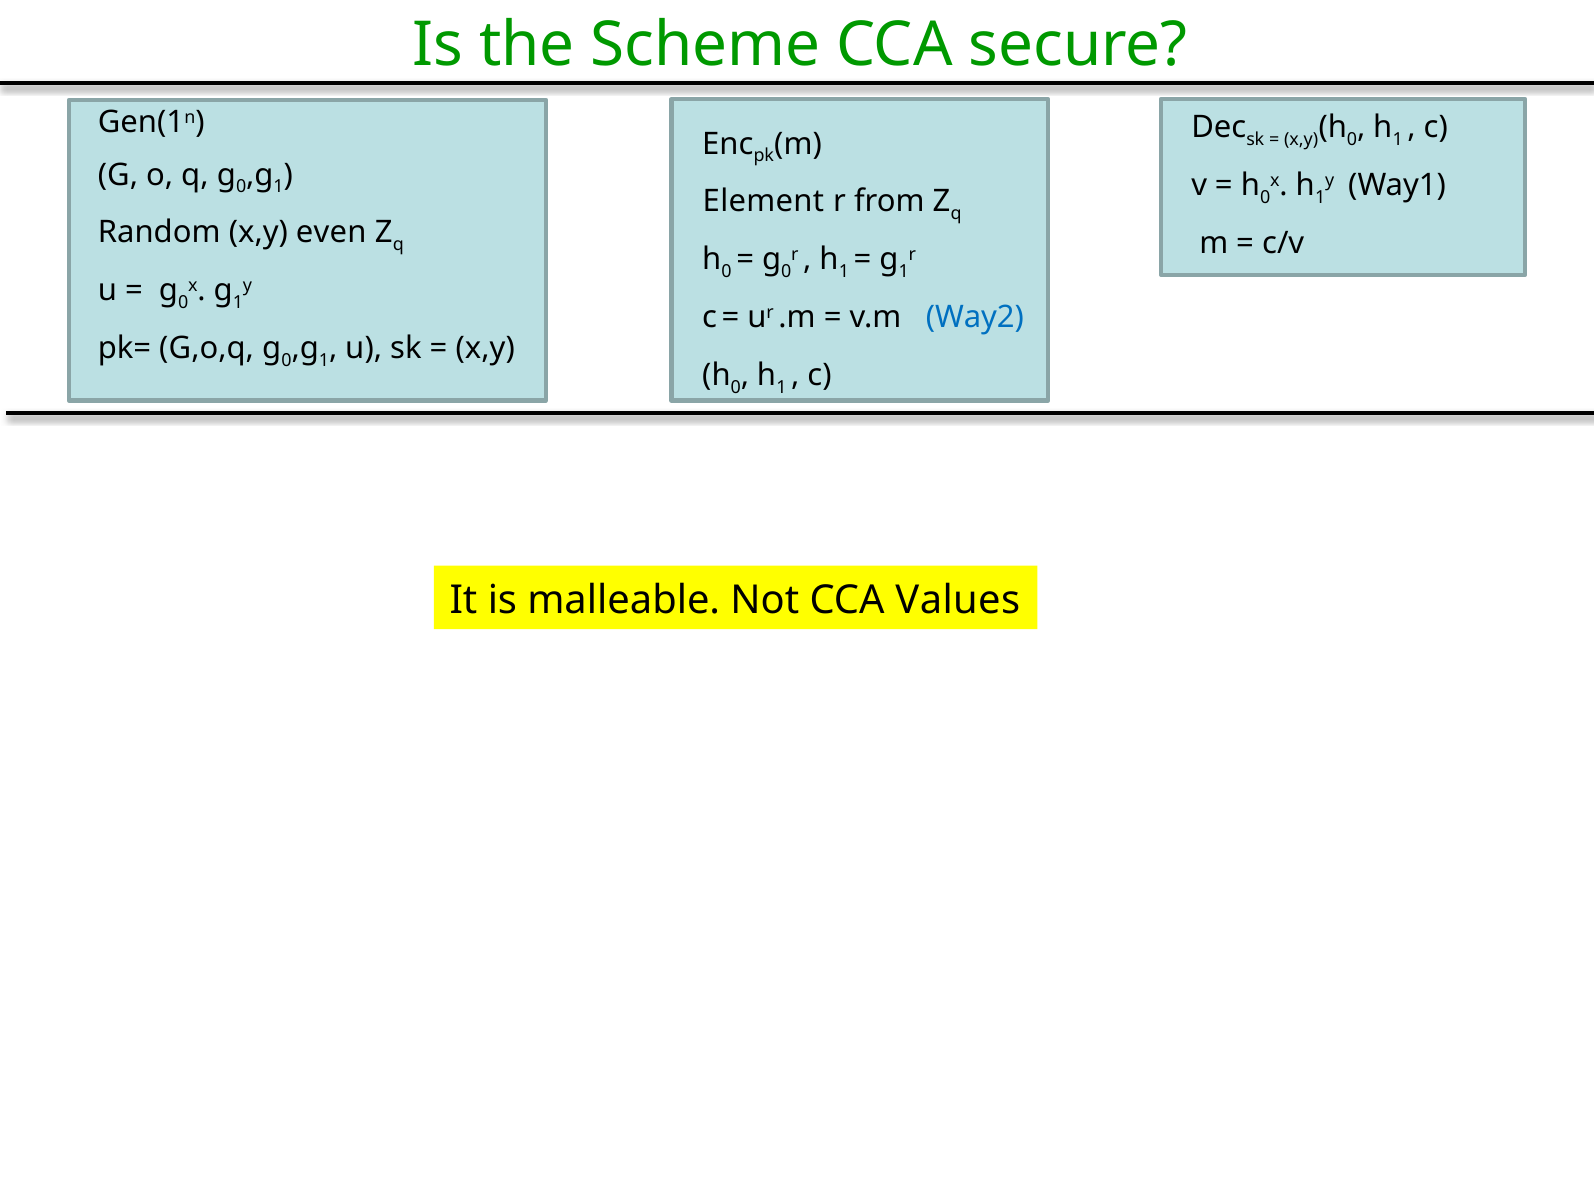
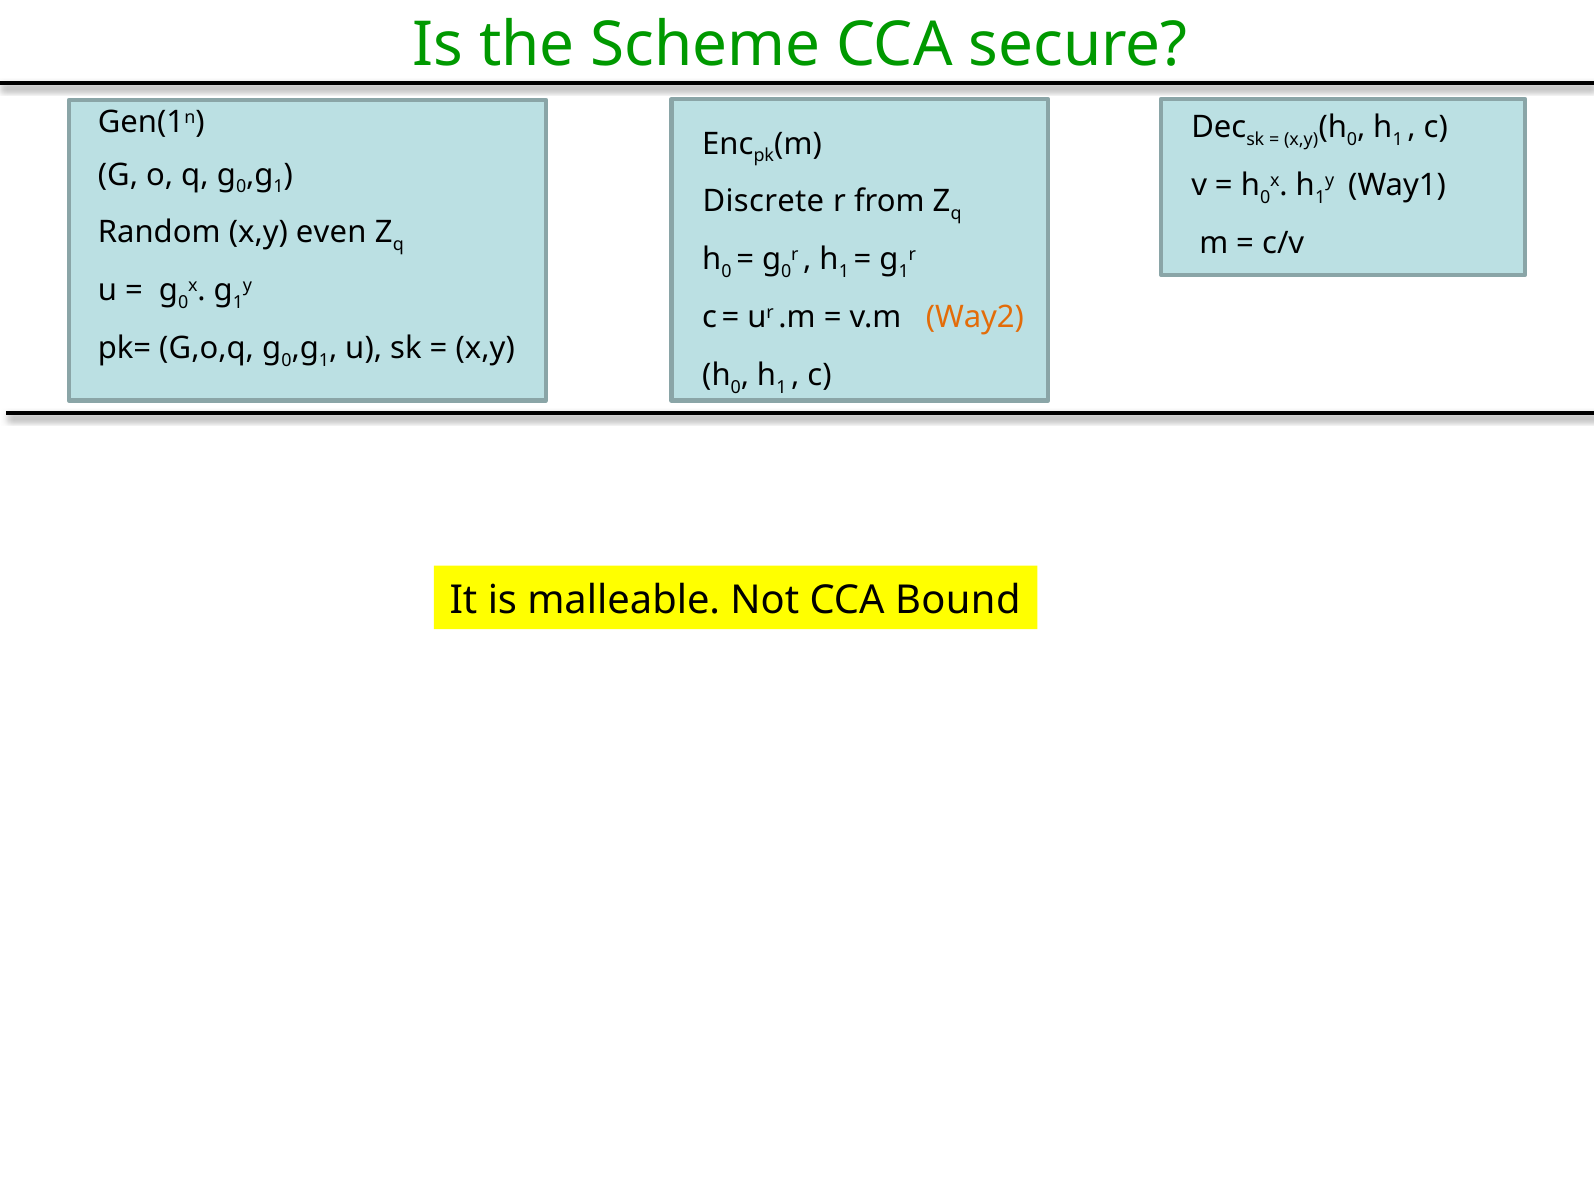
Element: Element -> Discrete (763, 202)
Way2 colour: blue -> orange (975, 317)
Values: Values -> Bound (958, 600)
